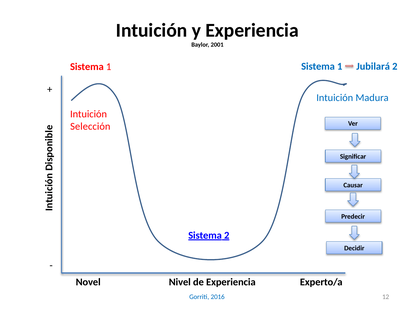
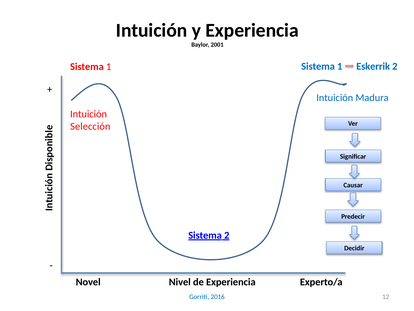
Jubilará: Jubilará -> Eskerrik (373, 66)
